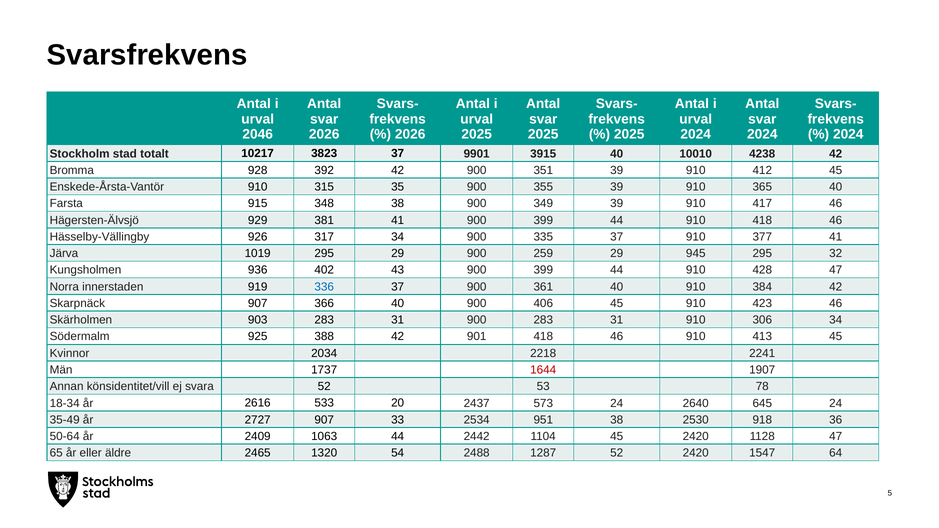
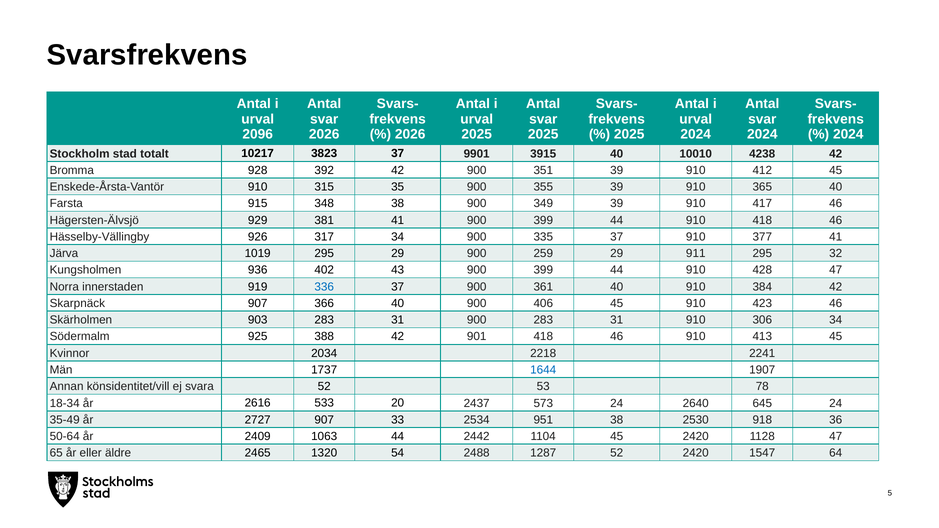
2046: 2046 -> 2096 (258, 134)
945: 945 -> 911 (696, 254)
1644 colour: red -> blue (543, 370)
